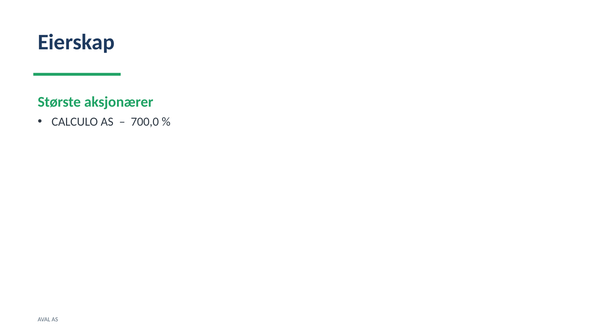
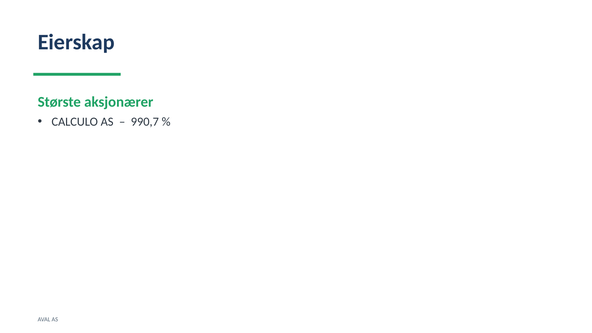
700,0: 700,0 -> 990,7 (145, 122)
